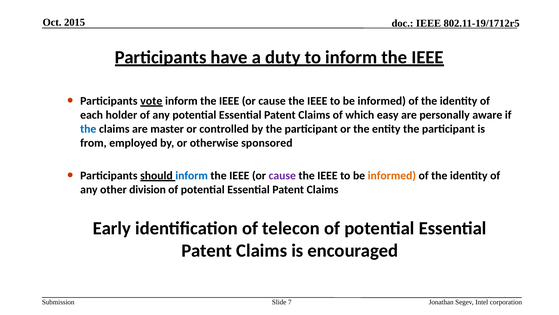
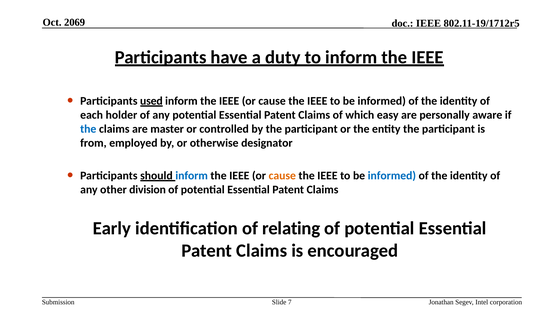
2015: 2015 -> 2069 (75, 22)
vote: vote -> used (151, 101)
sponsored: sponsored -> designator (267, 143)
cause colour: purple -> orange (282, 175)
informed colour: orange -> blue (392, 175)
telecon: telecon -> relating (291, 228)
